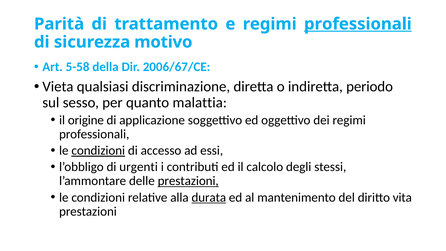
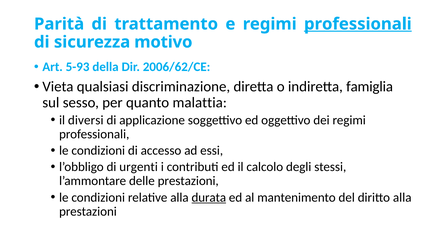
5-58: 5-58 -> 5-93 (78, 67)
2006/67/CE: 2006/67/CE -> 2006/62/CE (177, 67)
periodo: periodo -> famiglia (370, 87)
origine: origine -> diversi (86, 120)
condizioni underline: present -> none (98, 151)
prestazioni underline: present -> none (188, 181)
diritto vita: vita -> alla (402, 197)
